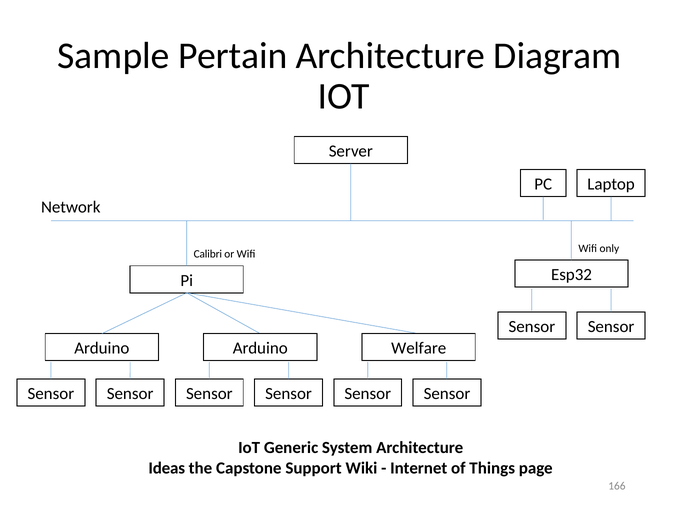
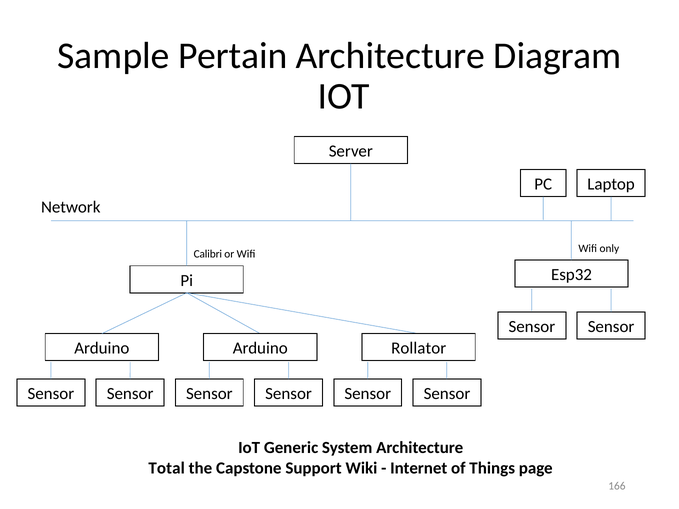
Welfare: Welfare -> Rollator (419, 349)
Ideas: Ideas -> Total (167, 468)
